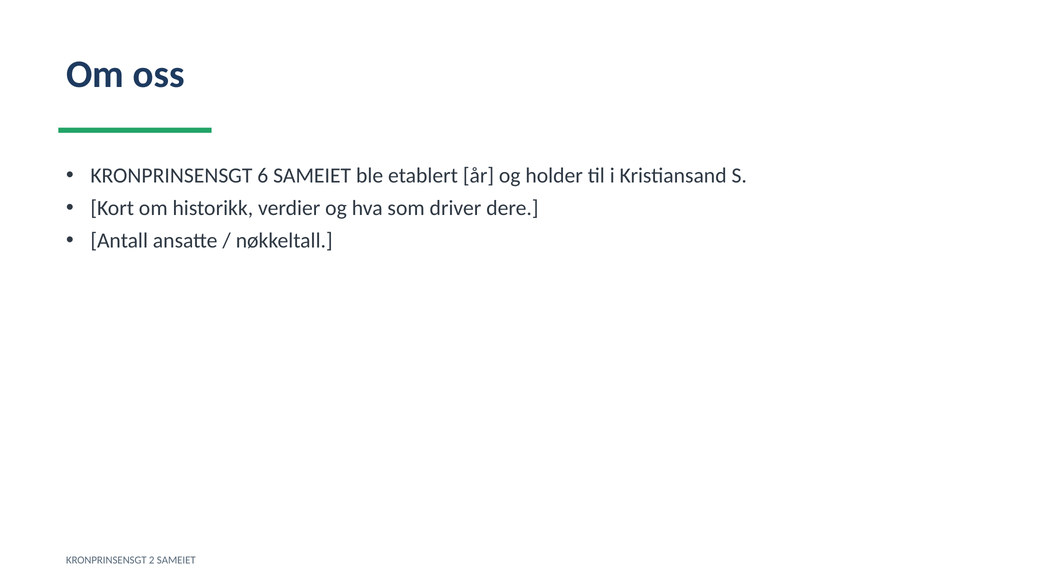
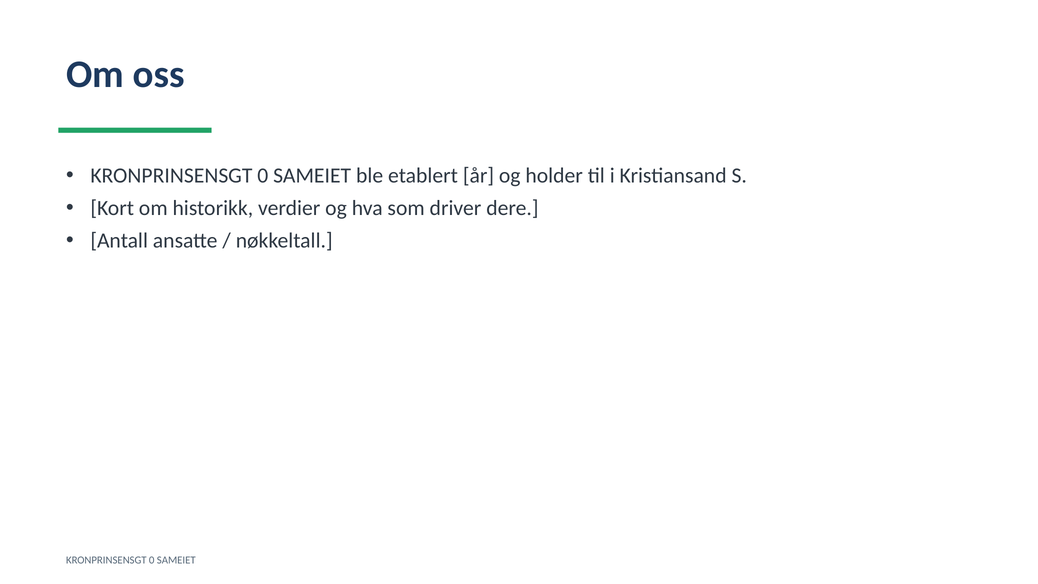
6: 6 -> 0 (263, 176)
2: 2 -> 0 (152, 560)
